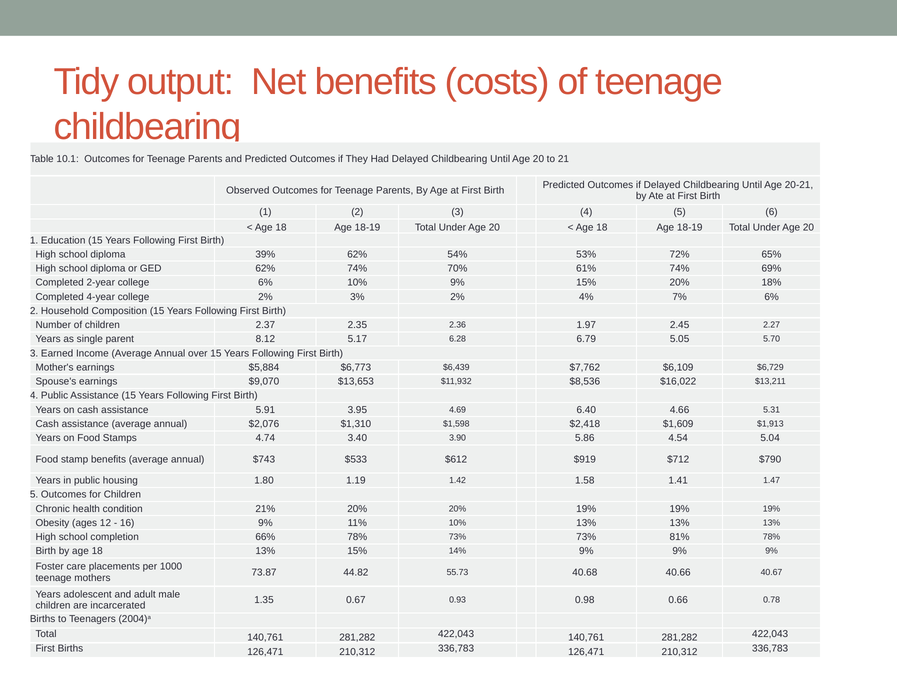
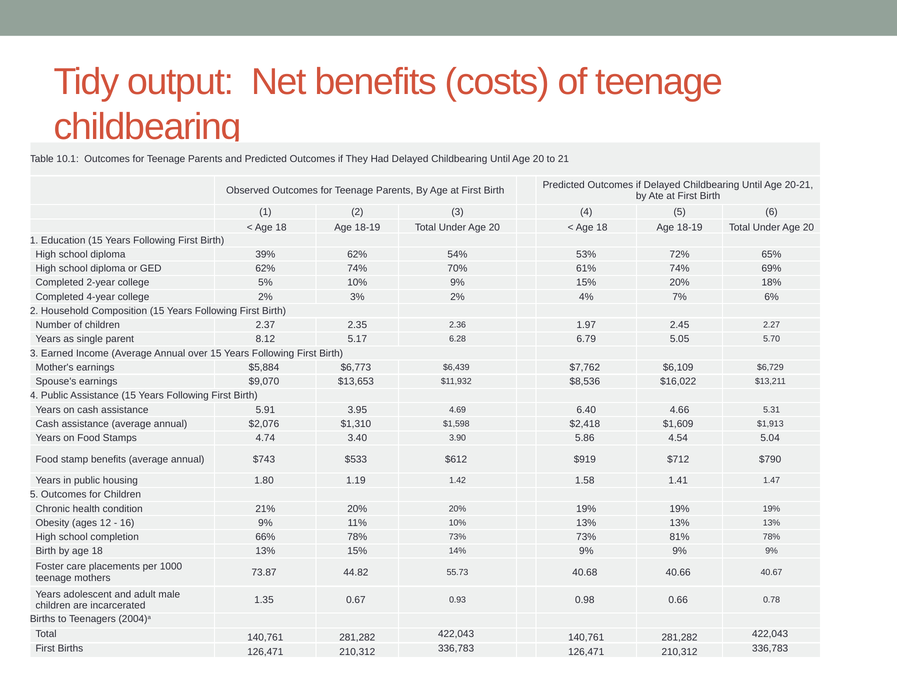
college 6%: 6% -> 5% (265, 283)
